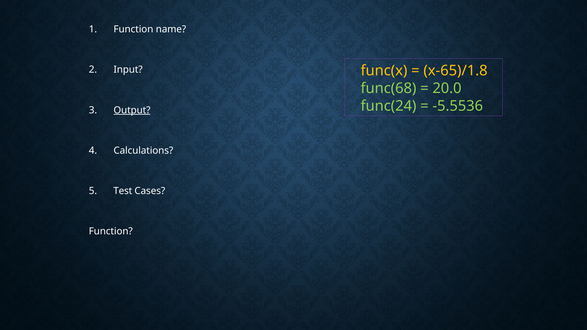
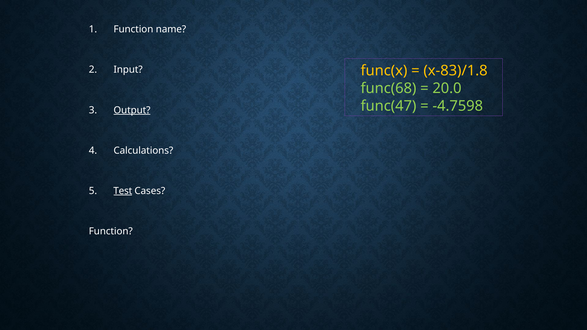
x-65)/1.8: x-65)/1.8 -> x-83)/1.8 (456, 71)
func(24: func(24 -> func(47 (388, 106)
-5.5536: -5.5536 -> -4.7598 (458, 106)
Test underline: none -> present (123, 191)
